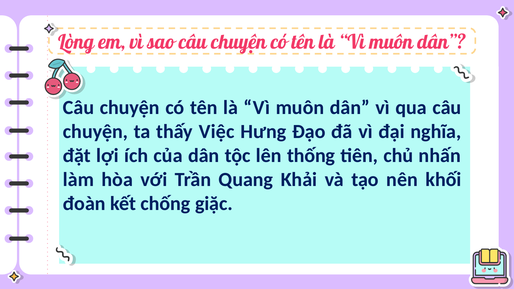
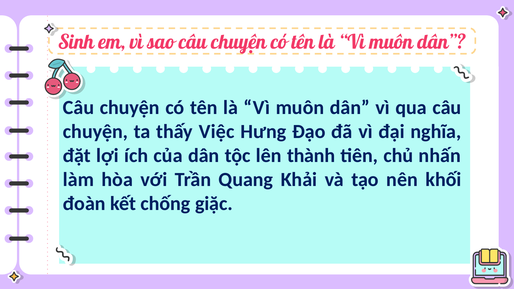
Lòng: Lòng -> Sinh (76, 42)
thống: thống -> thành (311, 156)
